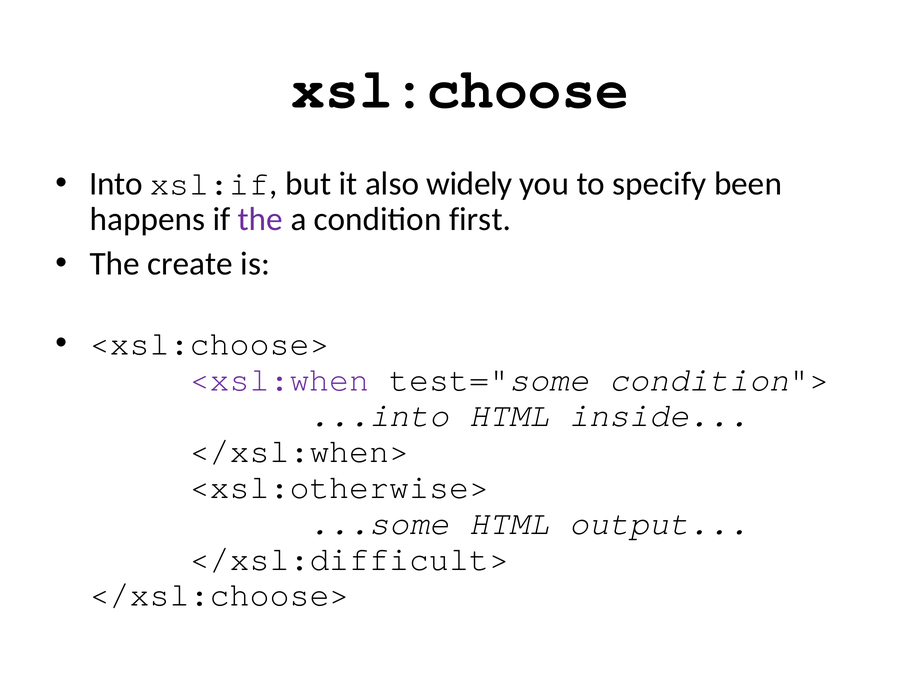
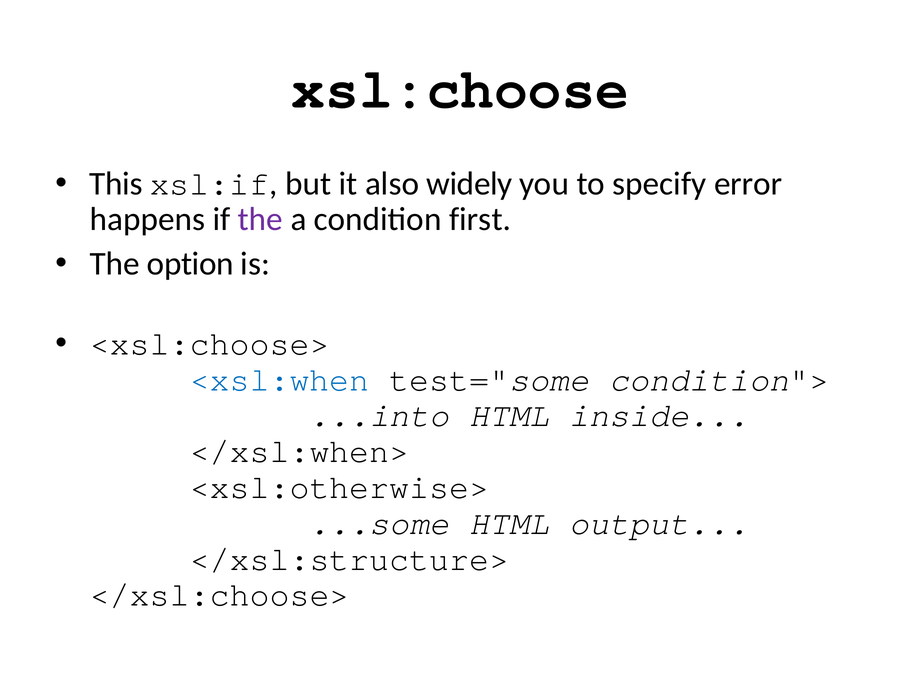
Into: Into -> This (116, 184)
been: been -> error (748, 184)
create: create -> option (190, 264)
<xsl:when colour: purple -> blue (280, 379)
</xsl:difficult>: </xsl:difficult> -> </xsl:structure> (349, 559)
